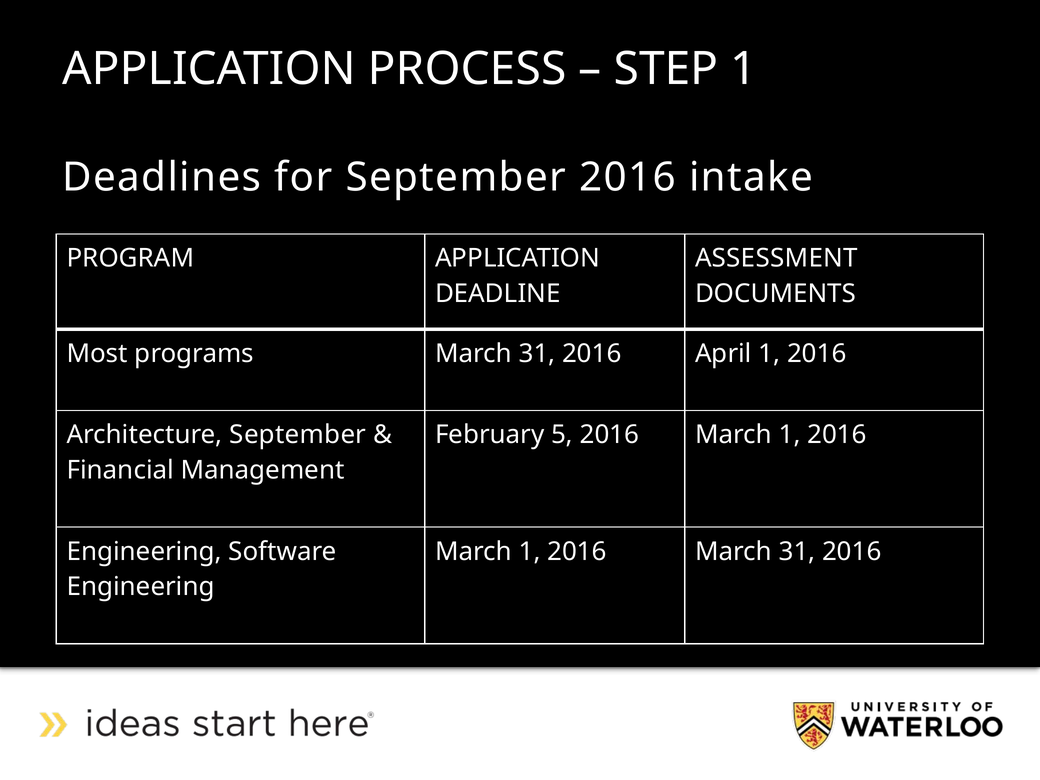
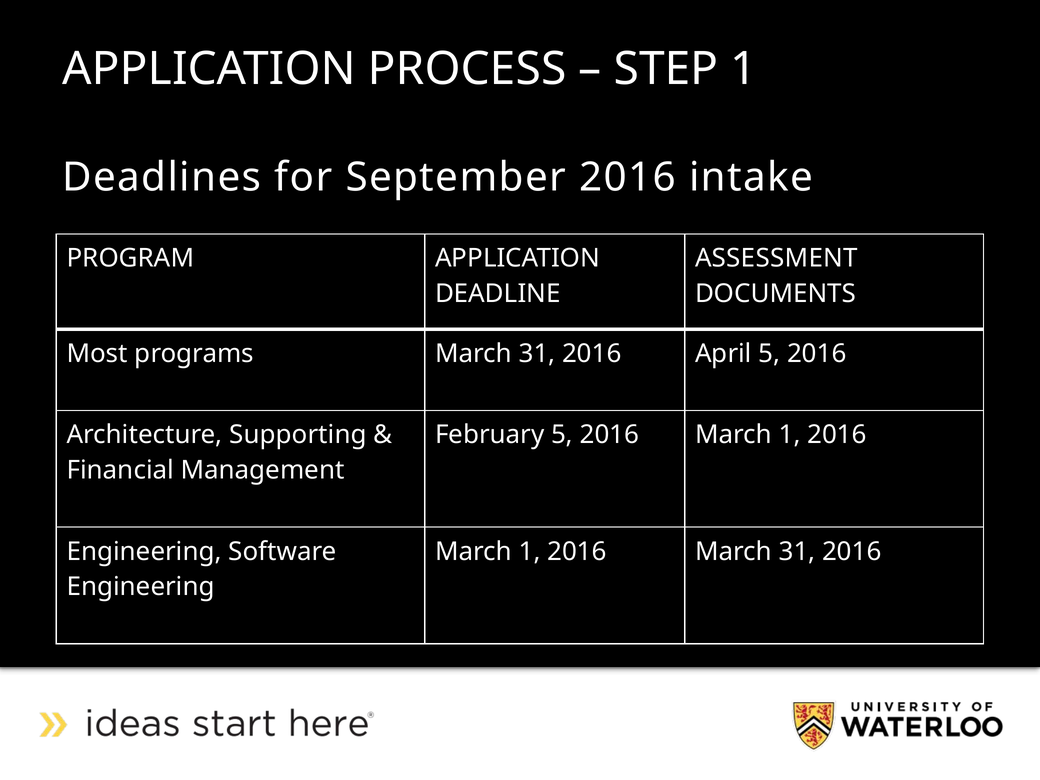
April 1: 1 -> 5 (769, 354)
Architecture September: September -> Supporting (298, 435)
